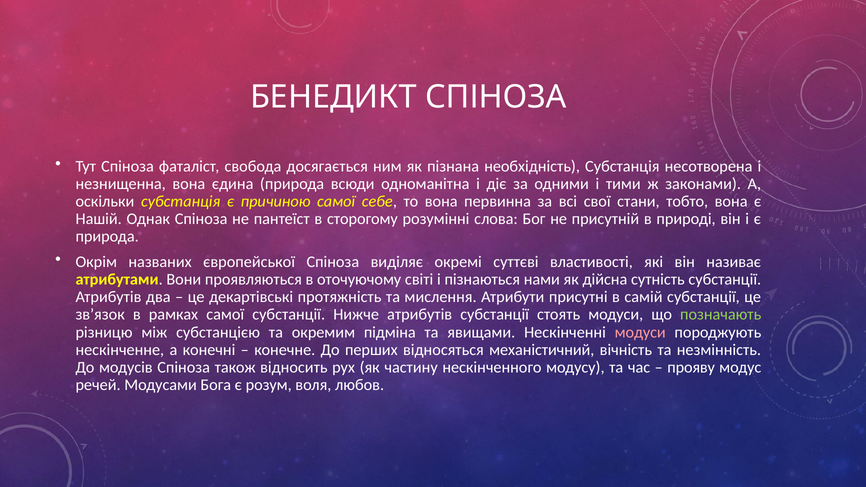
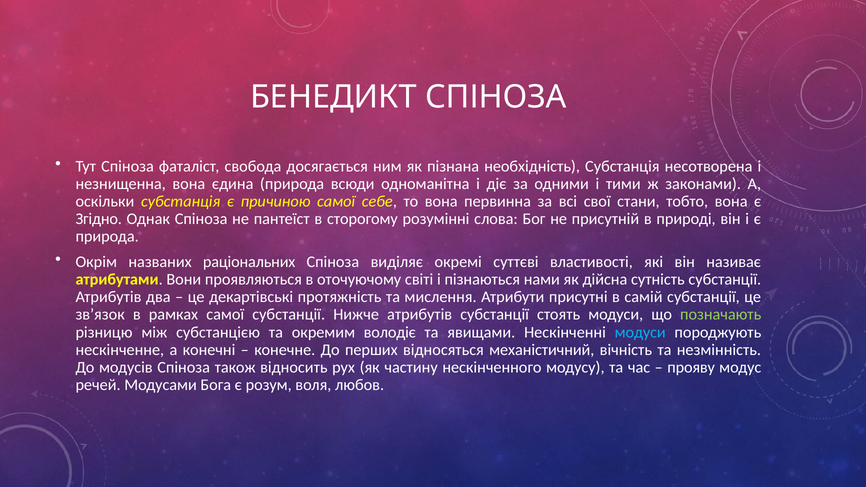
Нашій: Нашій -> Згідно (99, 219)
європейської: європейської -> раціональних (249, 262)
підміна: підміна -> володіє (390, 332)
модуси colour: pink -> light blue (640, 332)
